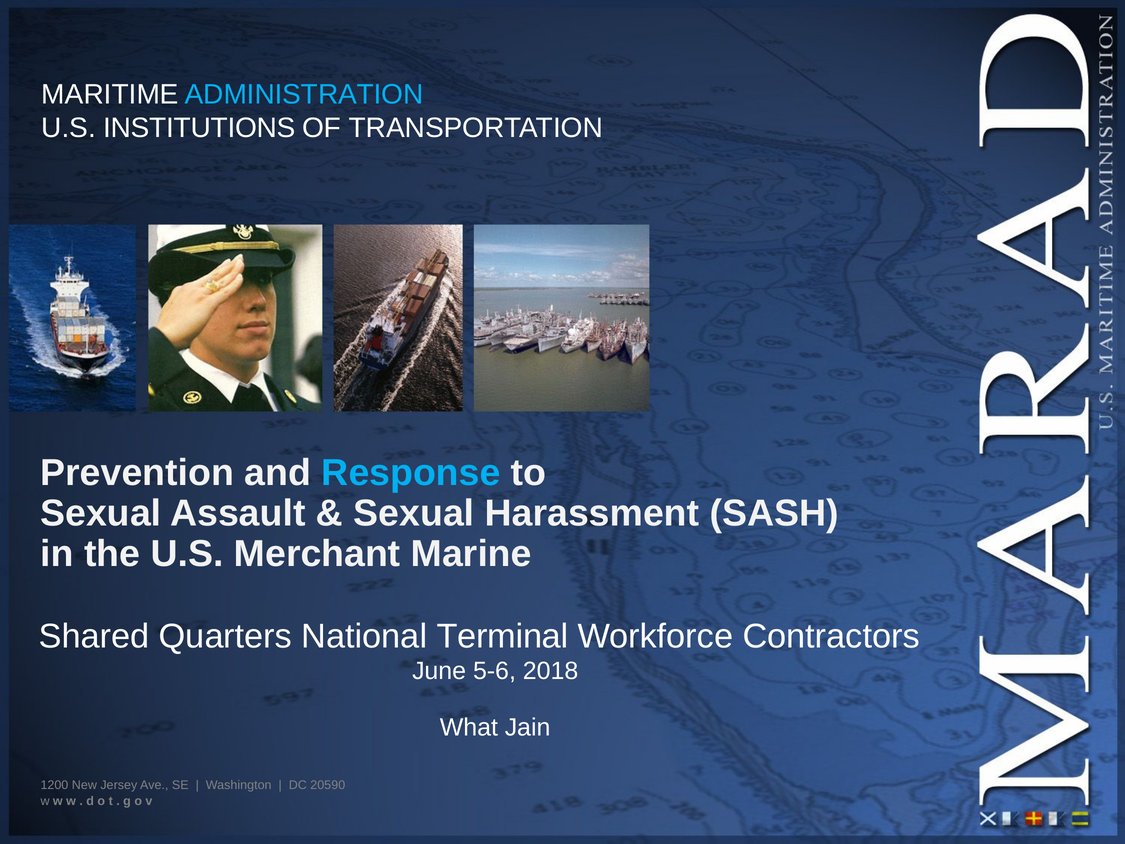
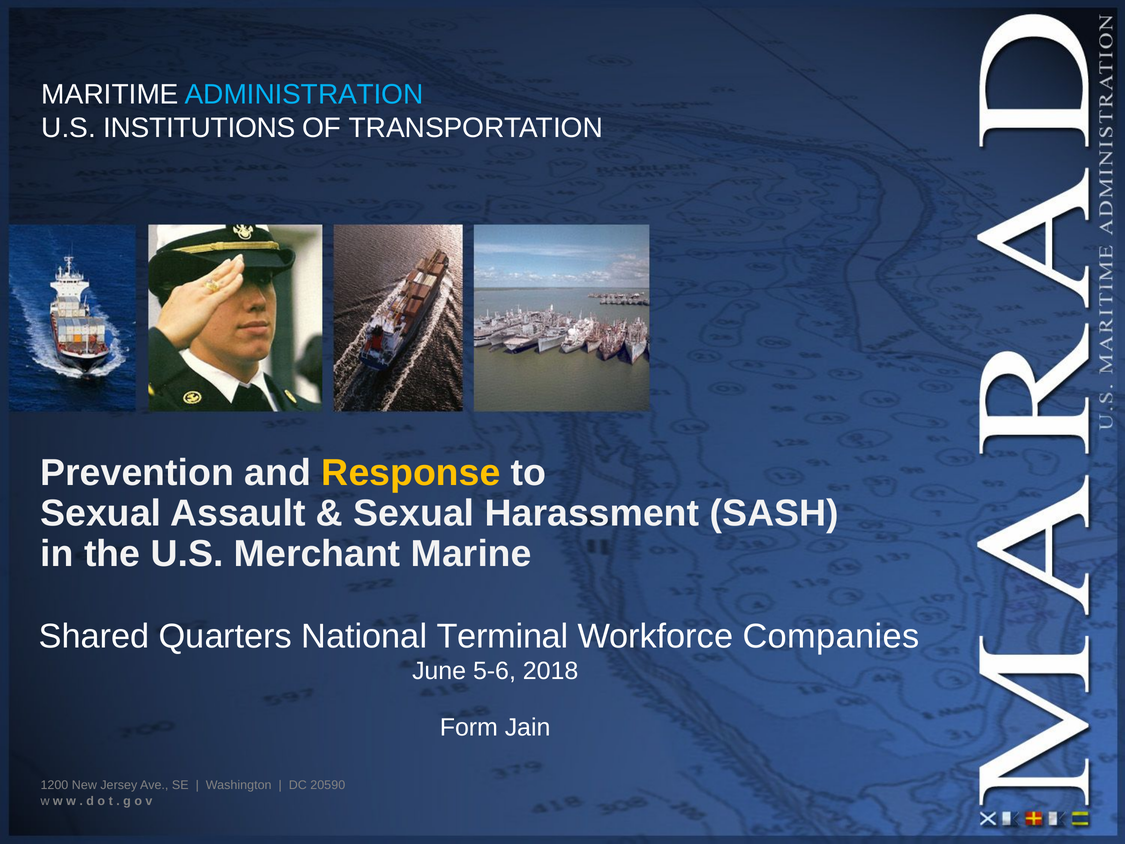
Response colour: light blue -> yellow (411, 473)
Contractors: Contractors -> Companies (831, 636)
What: What -> Form (469, 727)
